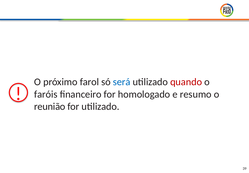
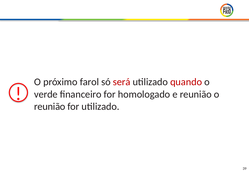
será colour: blue -> red (122, 82)
faróis: faróis -> verde (46, 94)
e resumo: resumo -> reunião (196, 94)
